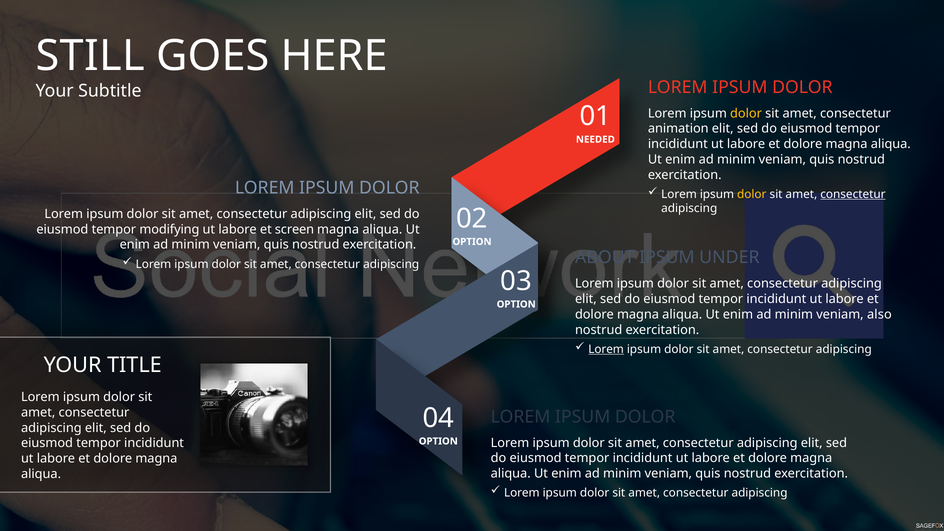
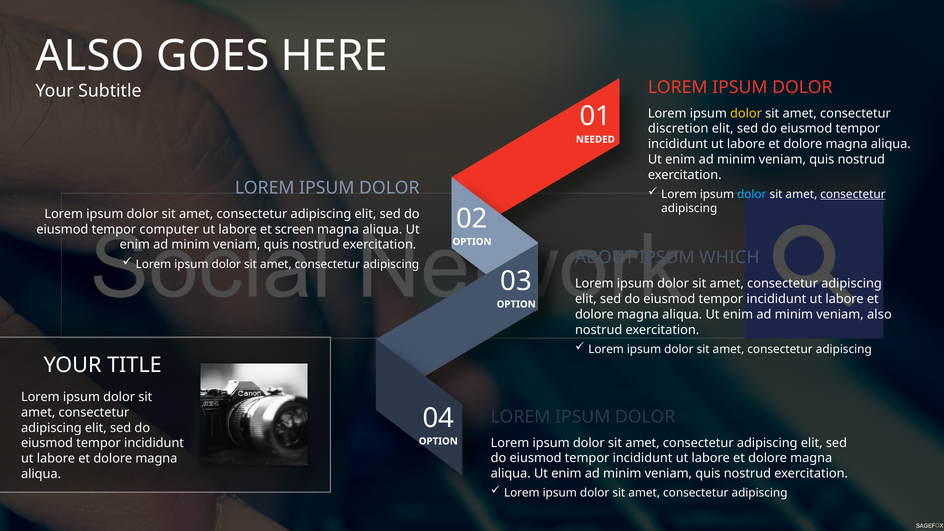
STILL: STILL -> ALSO (90, 56)
animation: animation -> discretion (678, 129)
dolor colour: yellow -> light blue (752, 194)
modifying: modifying -> computer (169, 229)
UNDER: UNDER -> WHICH (729, 258)
Lorem underline: present -> none (606, 349)
